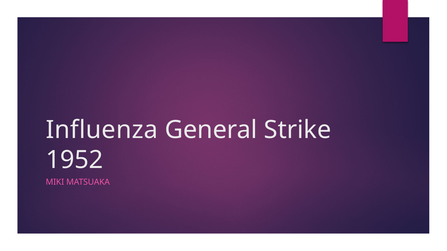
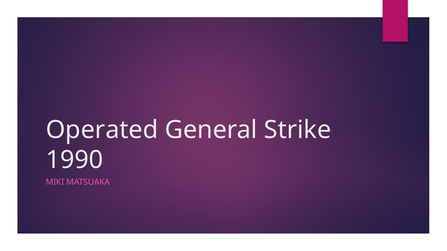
Influenza: Influenza -> Operated (102, 130)
1952: 1952 -> 1990 (74, 160)
